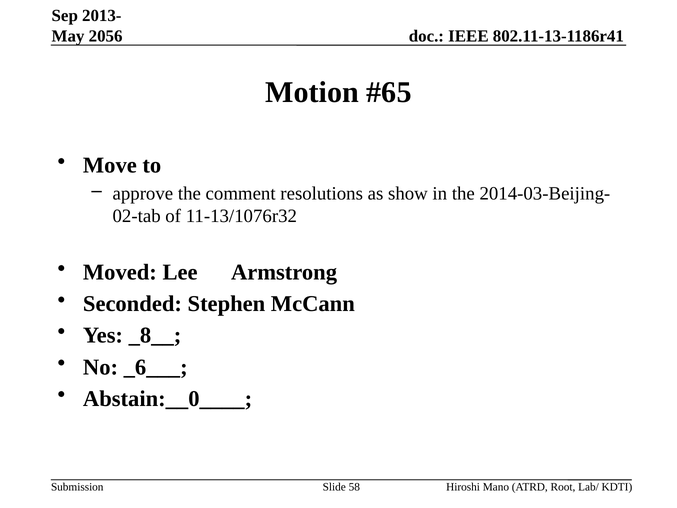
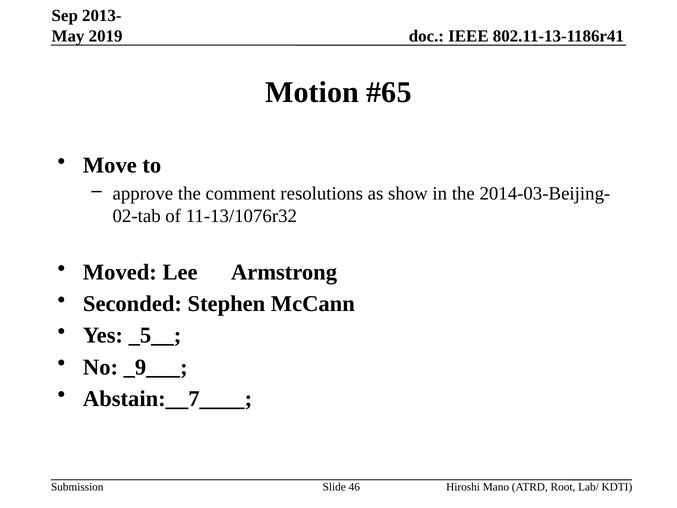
2056: 2056 -> 2019 (106, 36)
_8__: _8__ -> _5__ (155, 335)
_6___: _6___ -> _9___ (156, 367)
Abstain:__0____: Abstain:__0____ -> Abstain:__7____ (168, 398)
58: 58 -> 46 (354, 487)
